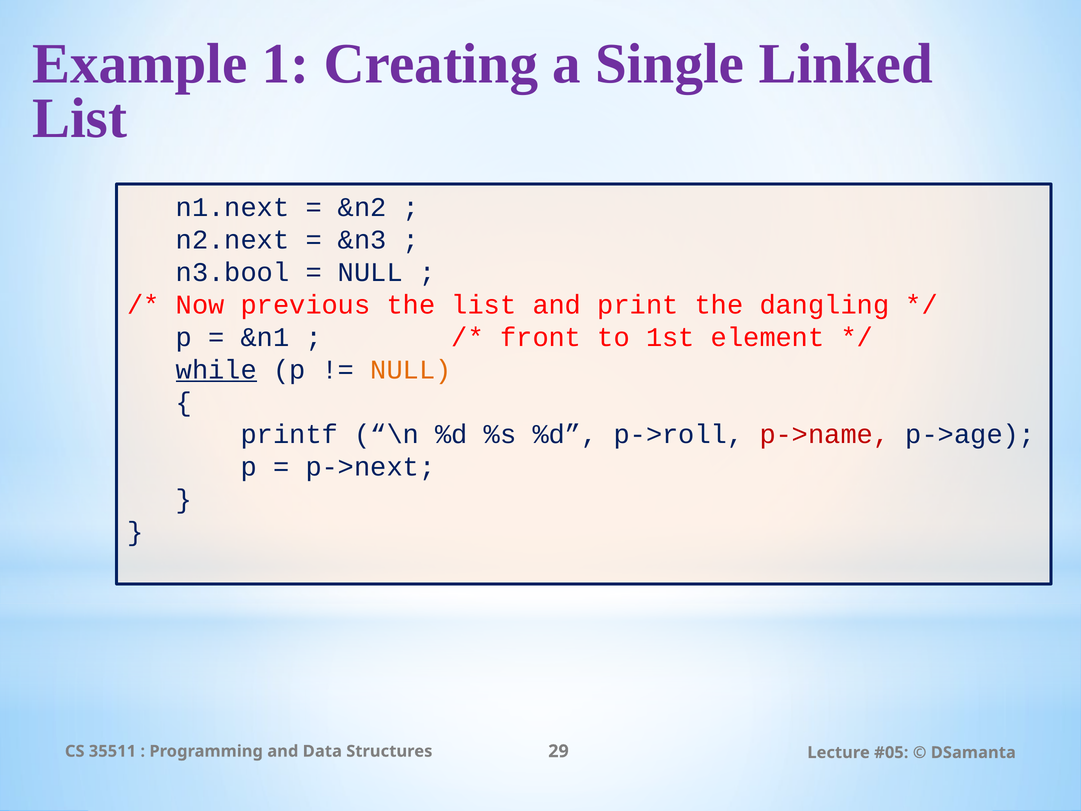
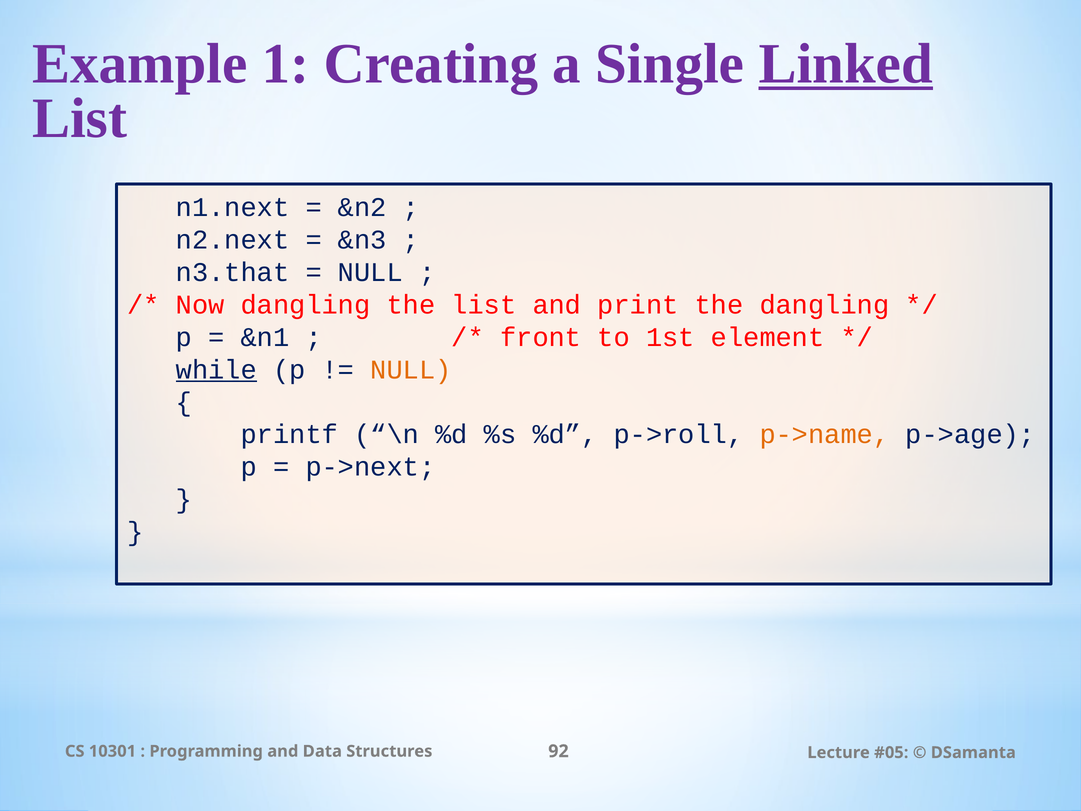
Linked underline: none -> present (846, 64)
n3.bool: n3.bool -> n3.that (233, 272)
Now previous: previous -> dangling (306, 305)
p->name colour: red -> orange (824, 434)
35511: 35511 -> 10301 (112, 751)
29: 29 -> 92 (558, 751)
